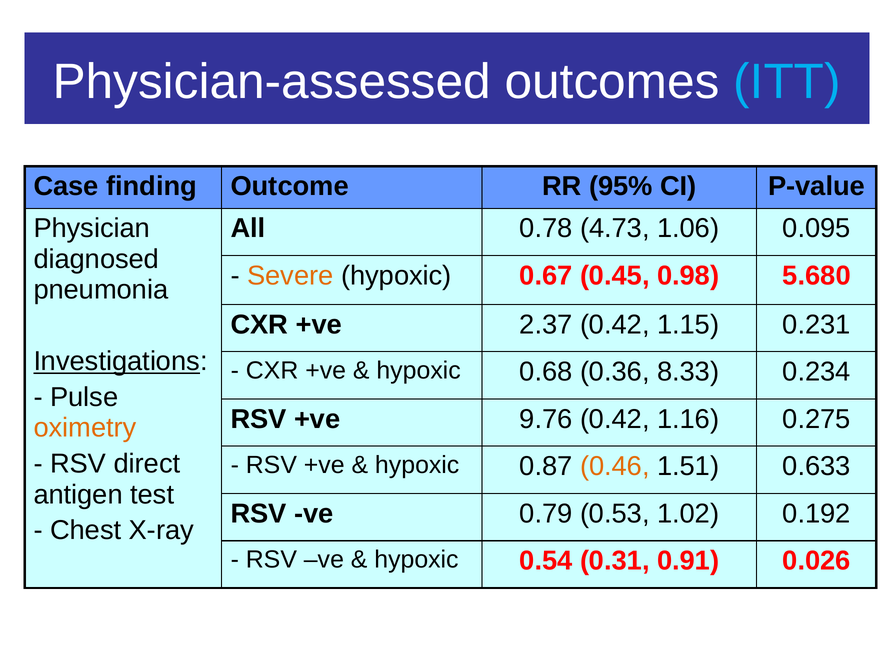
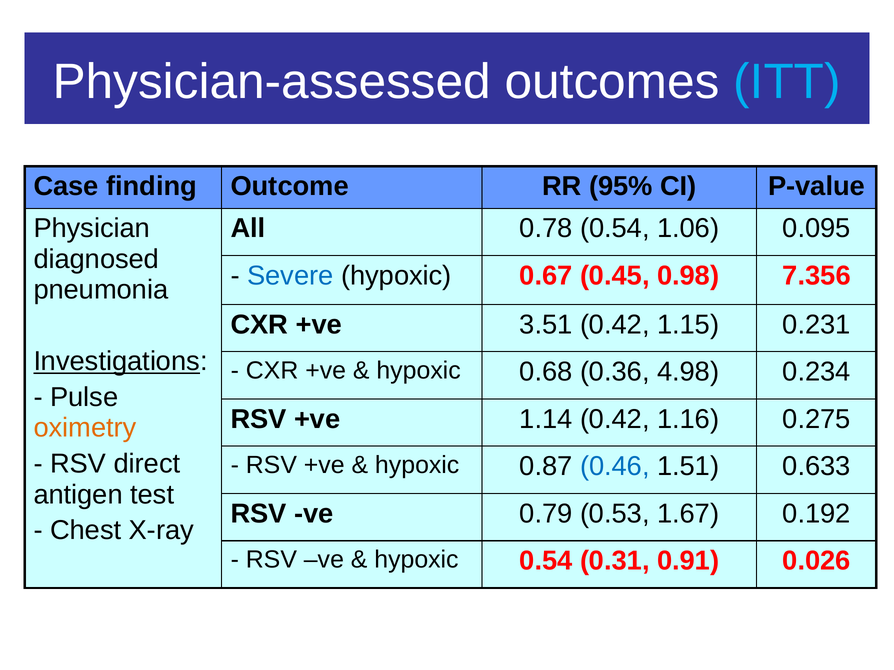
0.78 4.73: 4.73 -> 0.54 (615, 229)
Severe colour: orange -> blue (290, 276)
5.680: 5.680 -> 7.356 (817, 276)
2.37: 2.37 -> 3.51 (546, 325)
8.33: 8.33 -> 4.98 (688, 372)
9.76: 9.76 -> 1.14 (546, 419)
0.46 colour: orange -> blue (615, 467)
1.02: 1.02 -> 1.67 (688, 514)
